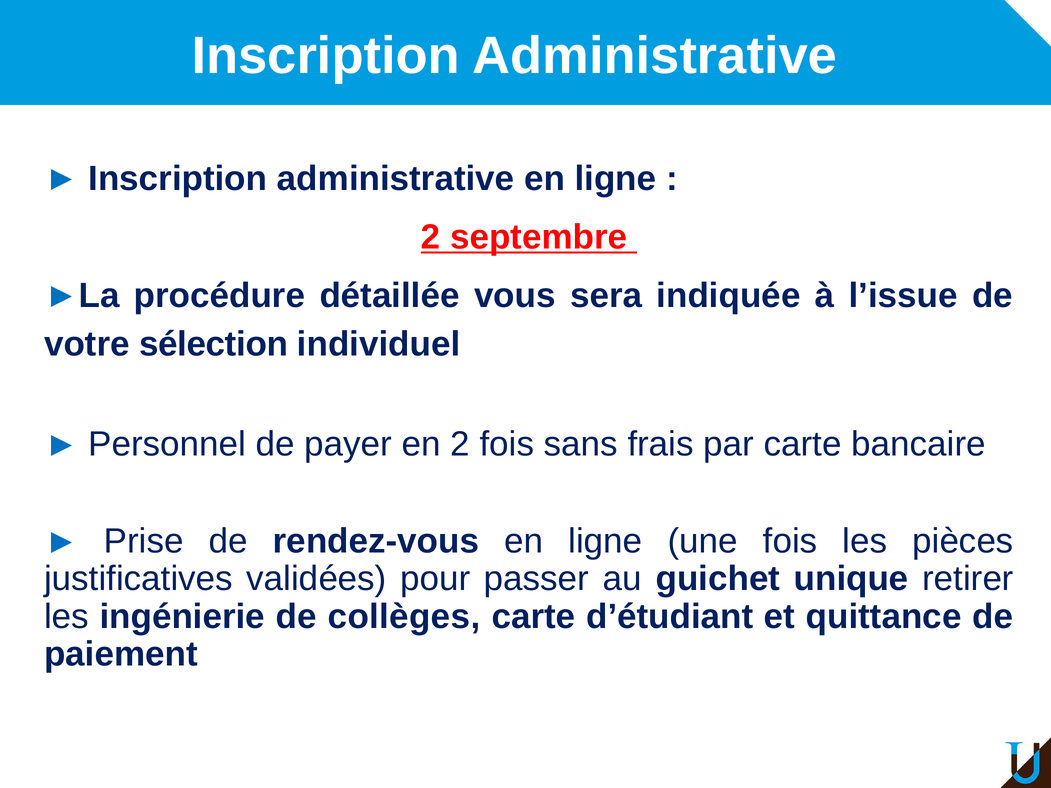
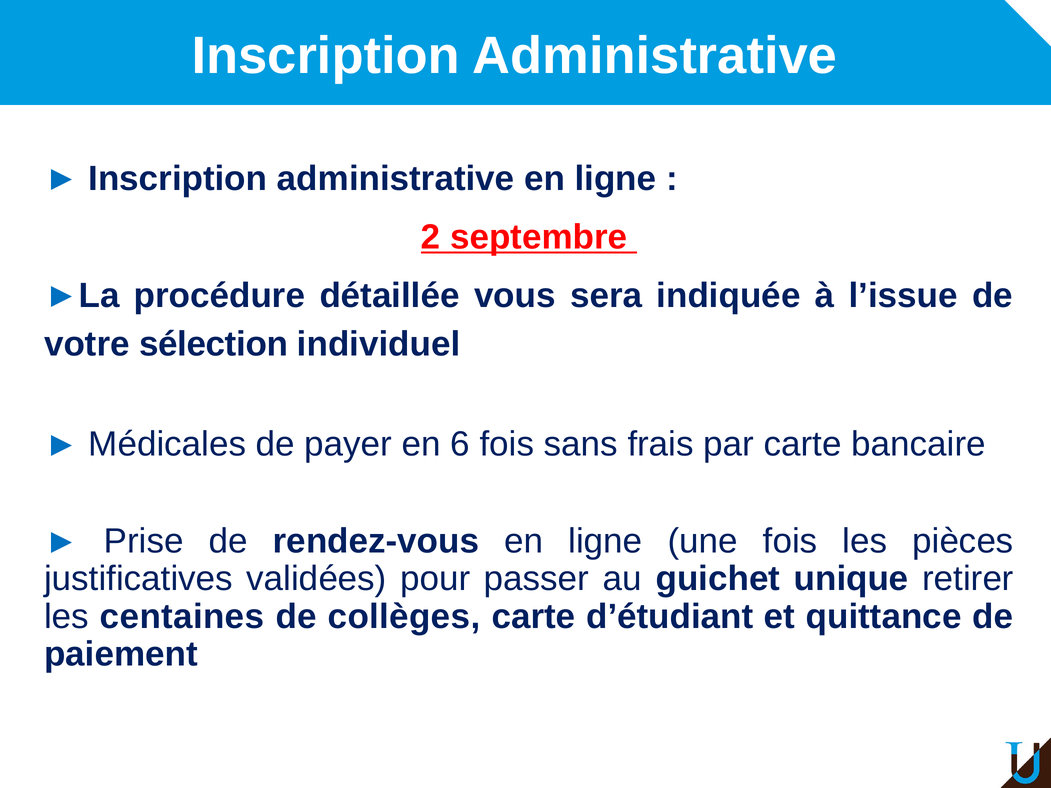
Personnel: Personnel -> Médicales (167, 444)
en 2: 2 -> 6 (460, 444)
ingénierie: ingénierie -> centaines (182, 617)
